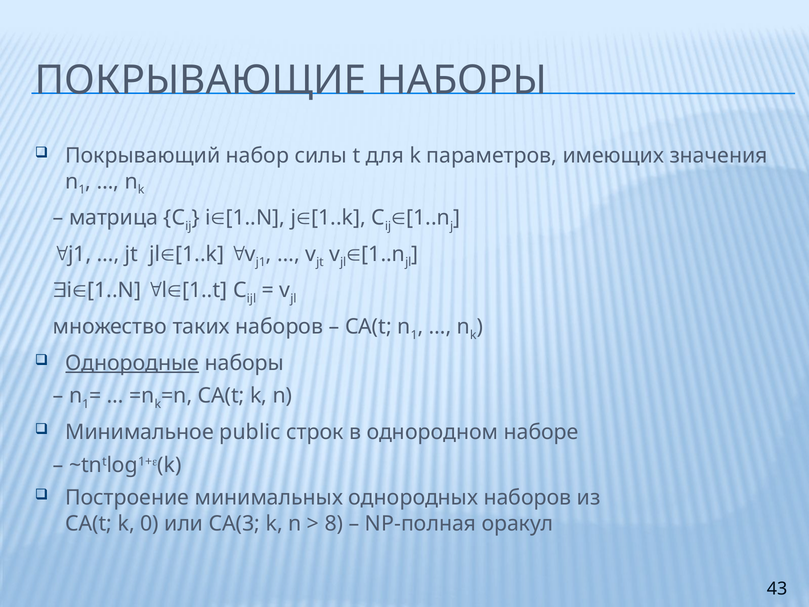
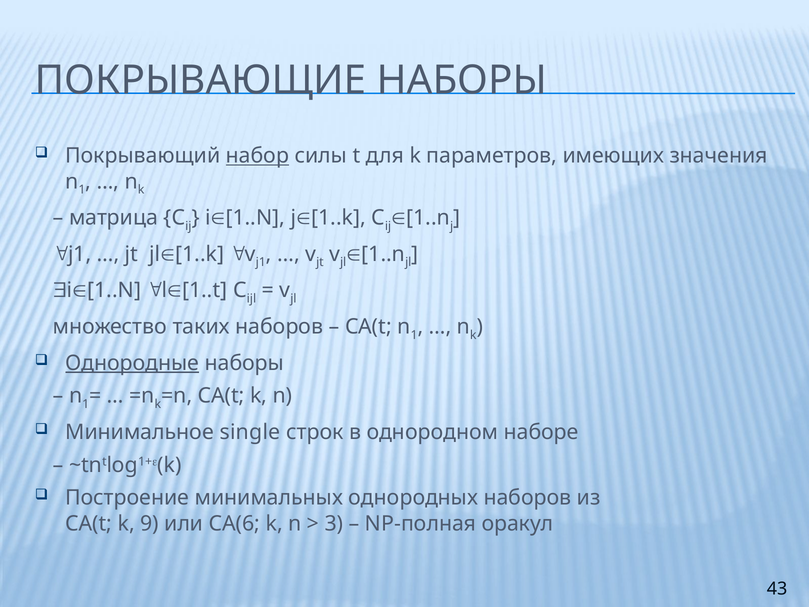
набор underline: none -> present (257, 156)
public: public -> single (250, 432)
0: 0 -> 9 (150, 523)
CA(3: CA(3 -> CA(6 (235, 523)
8: 8 -> 3 (334, 523)
